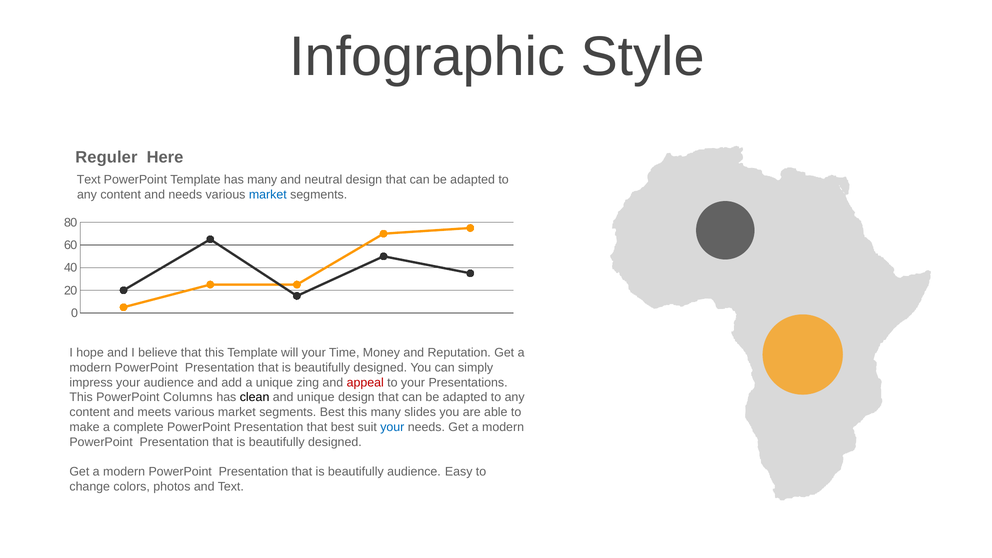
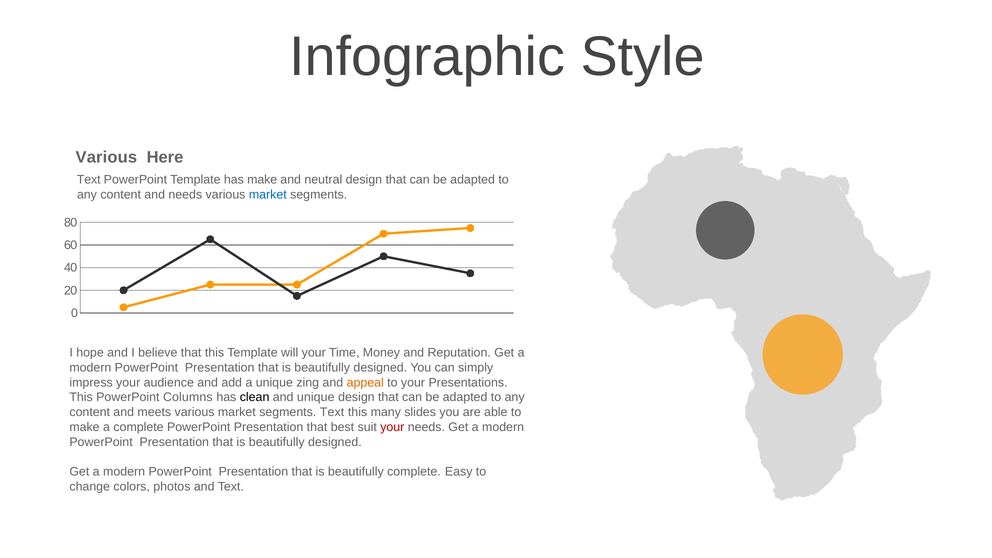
Reguler: Reguler -> Various (106, 157)
has many: many -> make (262, 180)
appeal colour: red -> orange (365, 382)
segments Best: Best -> Text (332, 412)
your colour: blue -> red (392, 427)
beautifully audience: audience -> complete (414, 472)
